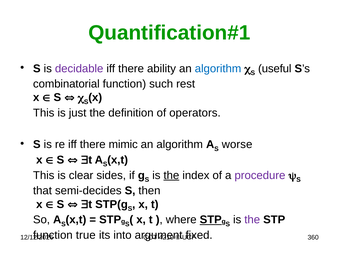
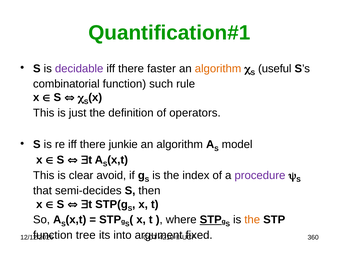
ability: ability -> faster (161, 69)
algorithm colour: blue -> orange (218, 69)
rest: rest -> rule (186, 84)
mimic: mimic -> junkie (123, 145)
worse: worse -> model (237, 145)
sides: sides -> avoid (111, 175)
the underline: present -> none (171, 175)
the colour: purple -> orange (252, 220)
true: true -> tree (86, 235)
